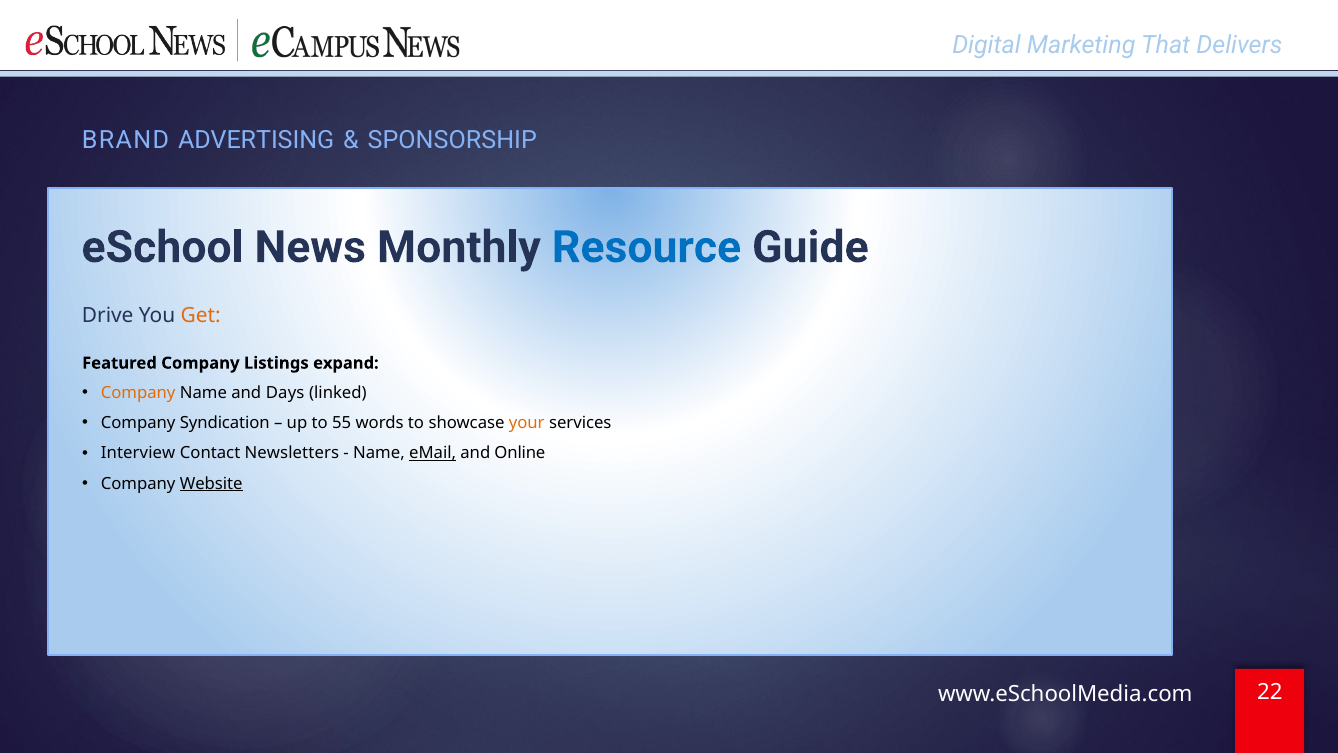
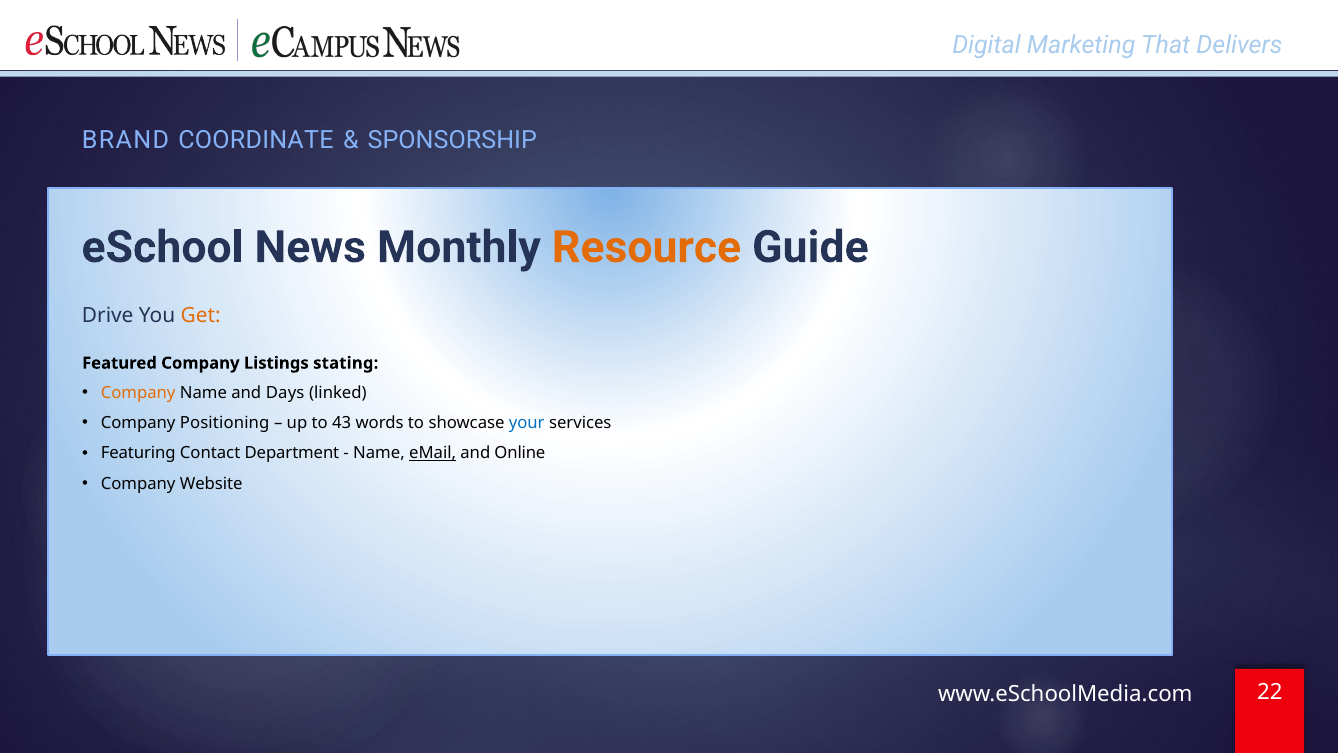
ADVERTISING: ADVERTISING -> COORDINATE (256, 141)
Resource colour: blue -> orange (647, 247)
expand: expand -> stating (346, 363)
Syndication: Syndication -> Positioning (225, 423)
55: 55 -> 43 (342, 423)
your colour: orange -> blue (527, 423)
Interview: Interview -> Featuring (138, 453)
Newsletters: Newsletters -> Department (292, 453)
Website underline: present -> none (211, 483)
